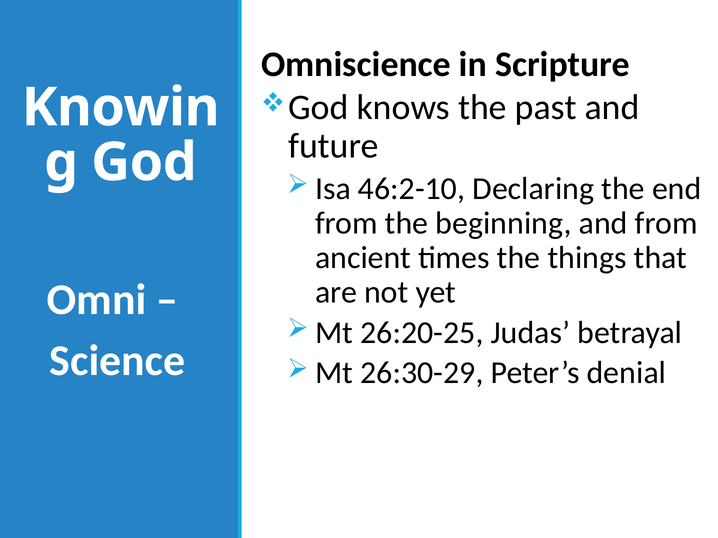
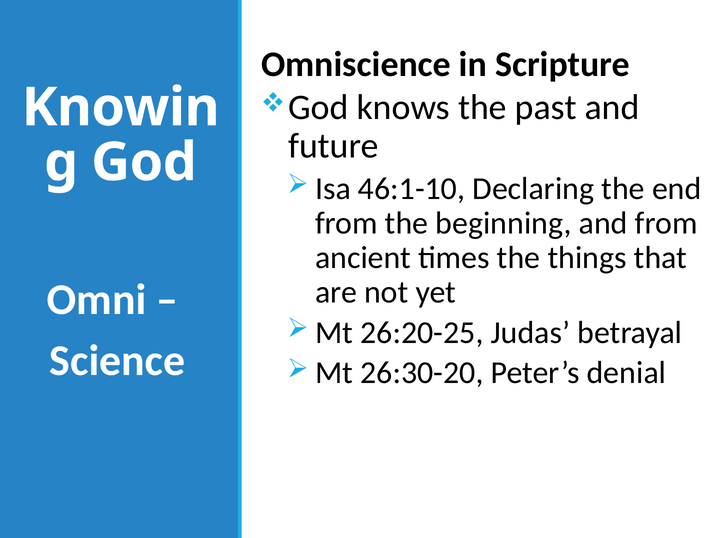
46:2-10: 46:2-10 -> 46:1-10 (412, 189)
26:30-29: 26:30-29 -> 26:30-20 (422, 373)
